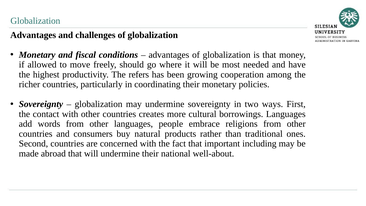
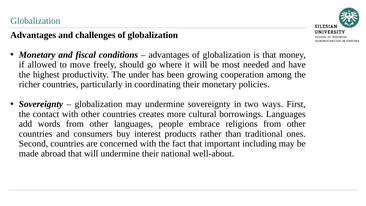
refers: refers -> under (139, 74)
natural: natural -> interest (148, 134)
